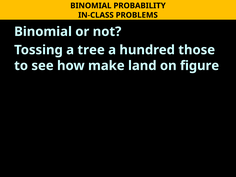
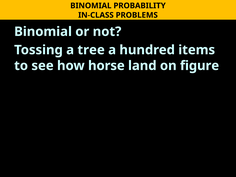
those: those -> items (197, 50)
make: make -> horse (106, 66)
